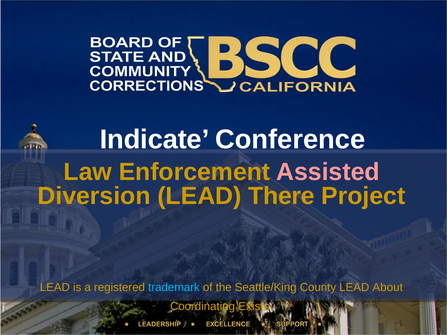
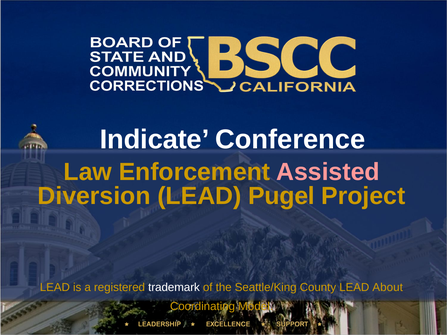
There: There -> Pugel (282, 196)
trademark colour: light blue -> white (174, 288)
Exists: Exists -> Model (256, 307)
